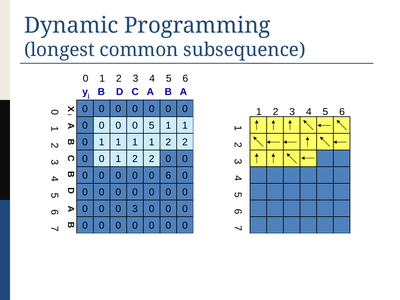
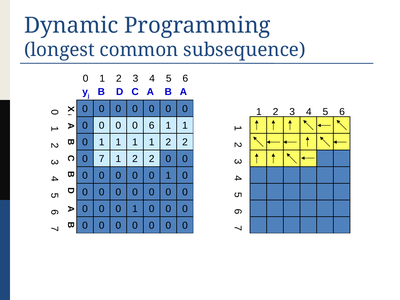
0 5: 5 -> 6 (152, 126)
0: 0 -> 7 (102, 159)
6: 6 -> 1 (168, 176)
3: 3 -> 1 (135, 209)
